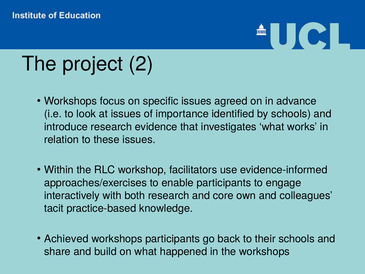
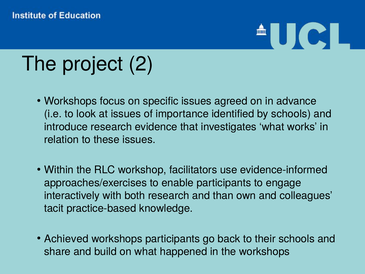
core: core -> than (223, 195)
